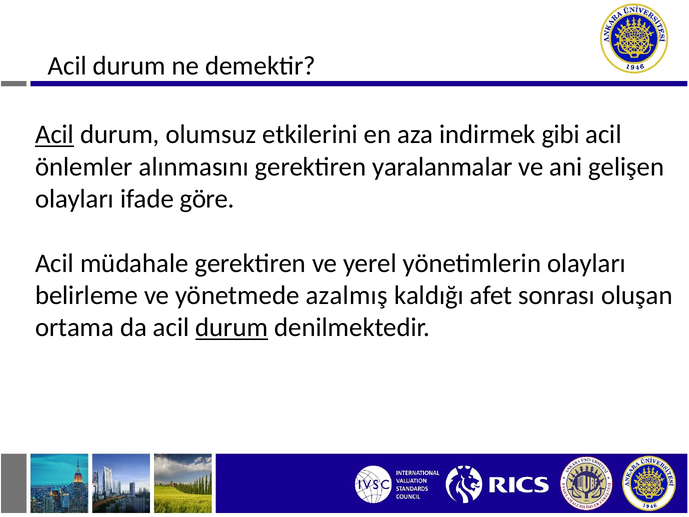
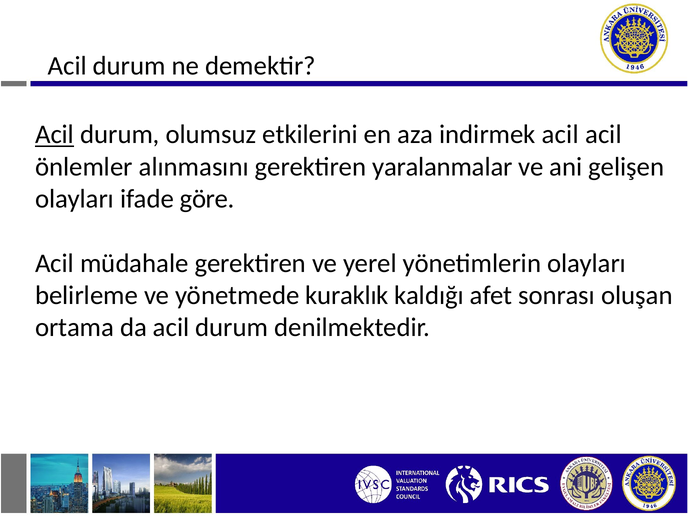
indirmek gibi: gibi -> acil (560, 134)
azalmış: azalmış -> kuraklık (347, 295)
durum underline: present -> none (232, 327)
